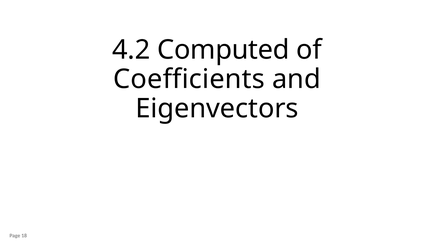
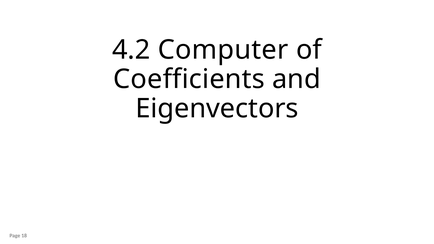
Computed: Computed -> Computer (223, 50)
